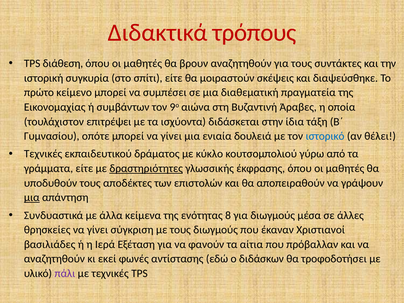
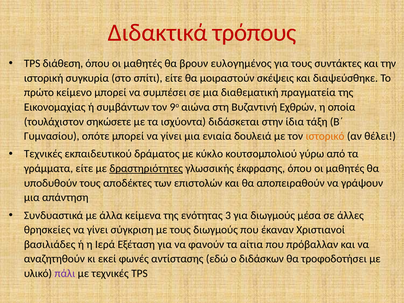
βρουν αναζητηθούν: αναζητηθούν -> ευλογημένος (241, 63)
Άραβες: Άραβες -> Εχθρών (298, 107)
επιτρέψει: επιτρέψει -> σηκώσετε (109, 122)
ιστορικό colour: blue -> orange (325, 136)
μια underline: present -> none (32, 198)
8: 8 -> 3 (228, 215)
